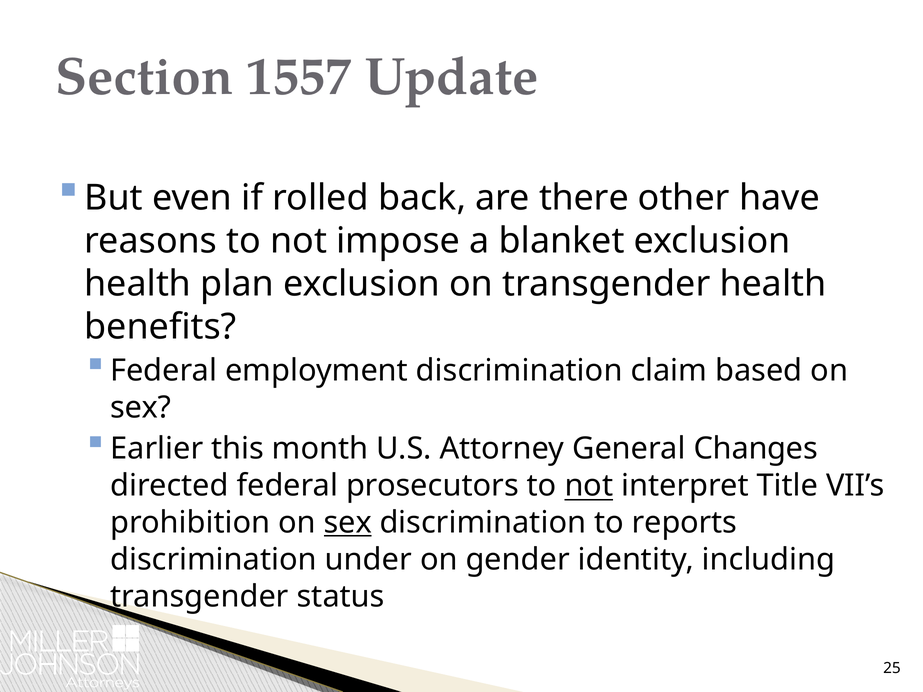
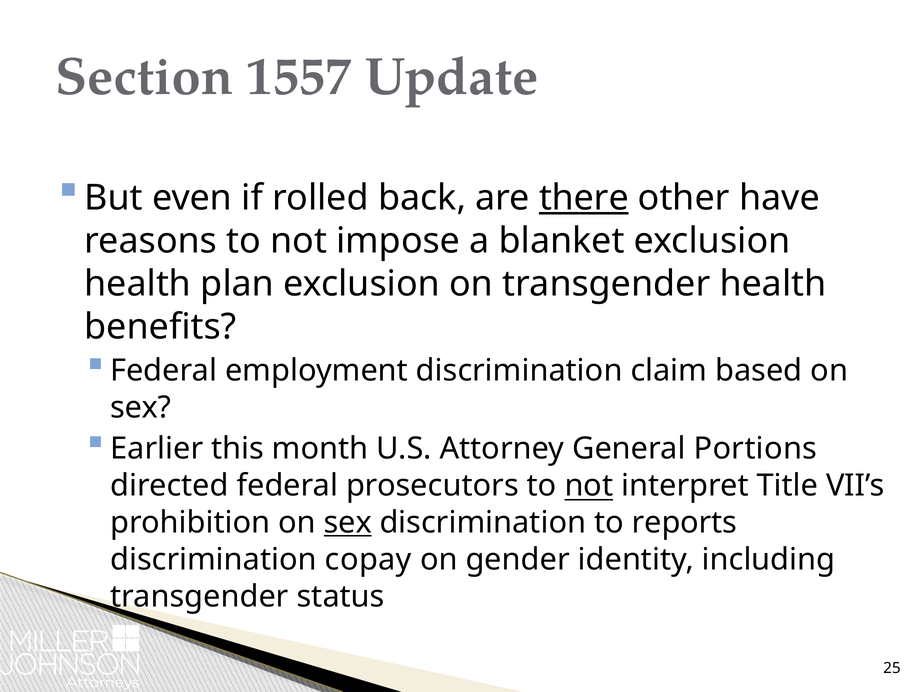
there underline: none -> present (584, 198)
Changes: Changes -> Portions (755, 449)
under: under -> copay (368, 560)
